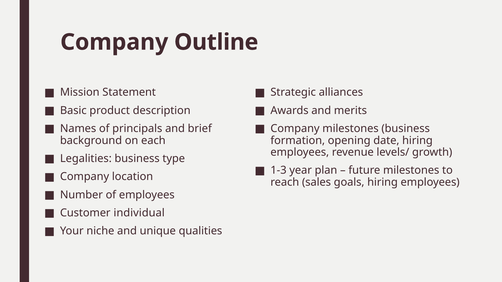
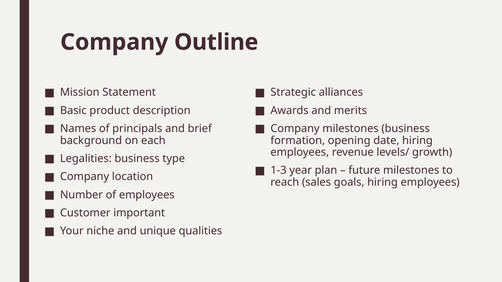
individual: individual -> important (139, 213)
